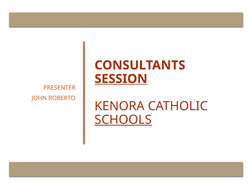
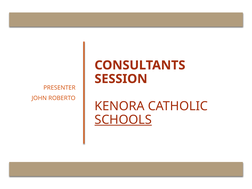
SESSION underline: present -> none (121, 79)
